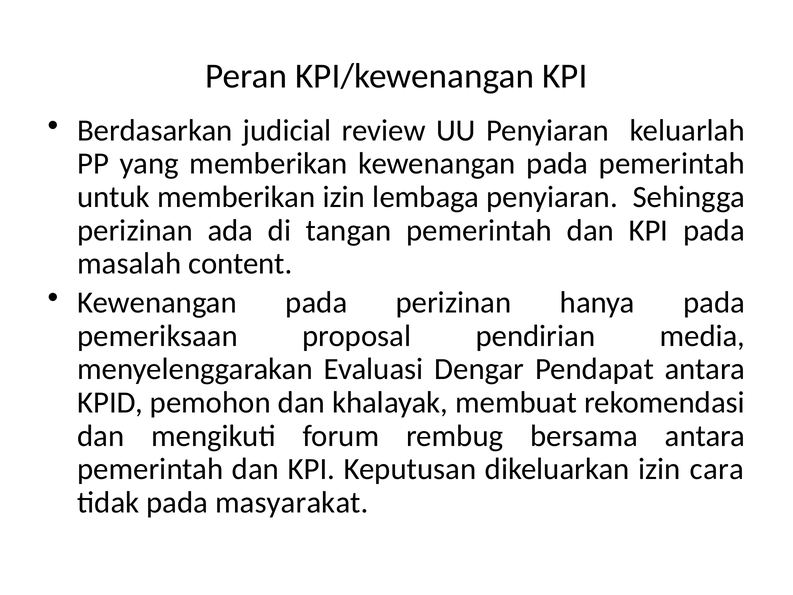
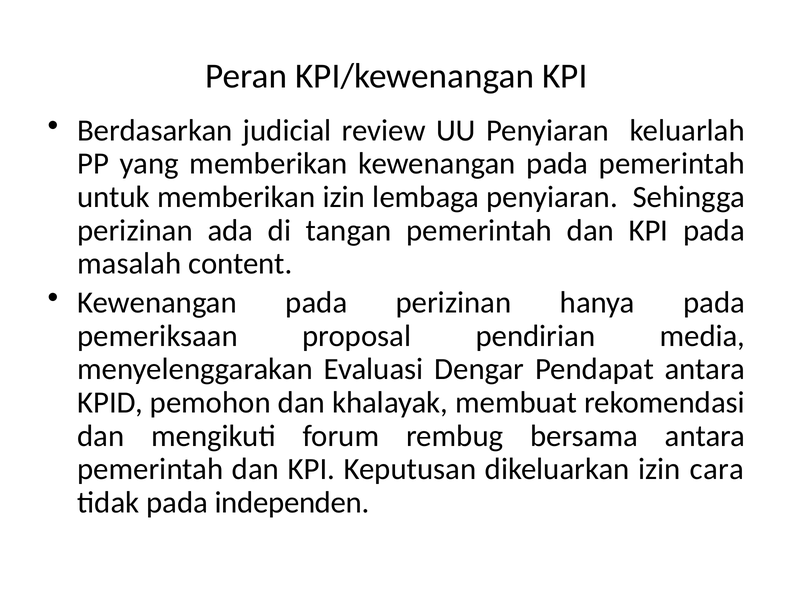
masyarakat: masyarakat -> independen (292, 502)
